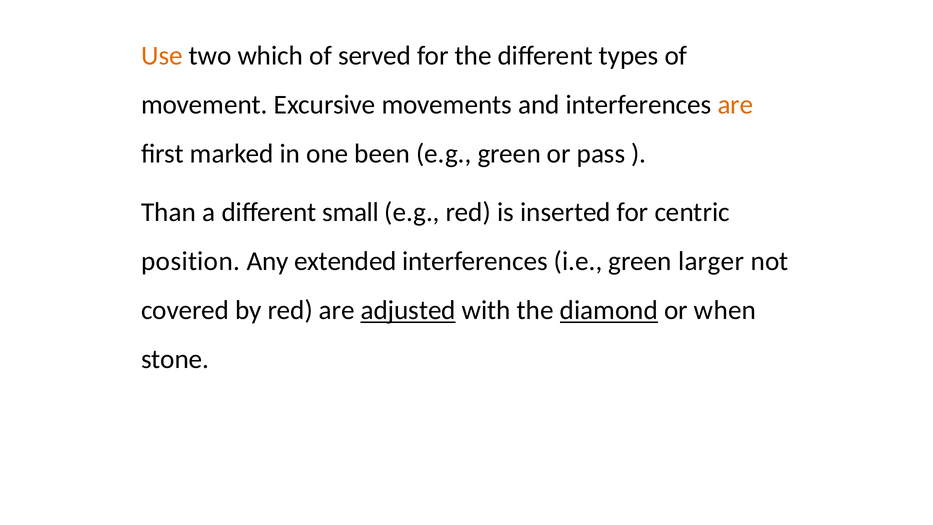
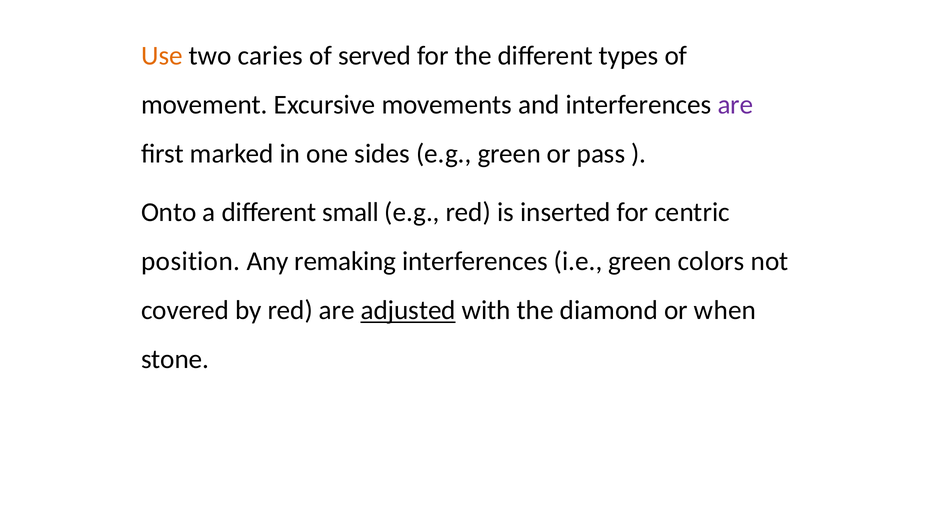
which: which -> caries (270, 56)
are colour: orange -> purple (735, 105)
been: been -> sides (382, 154)
Than: Than -> Onto (169, 212)
extended: extended -> remaking (345, 261)
larger: larger -> colors (711, 261)
diamond underline: present -> none (609, 310)
